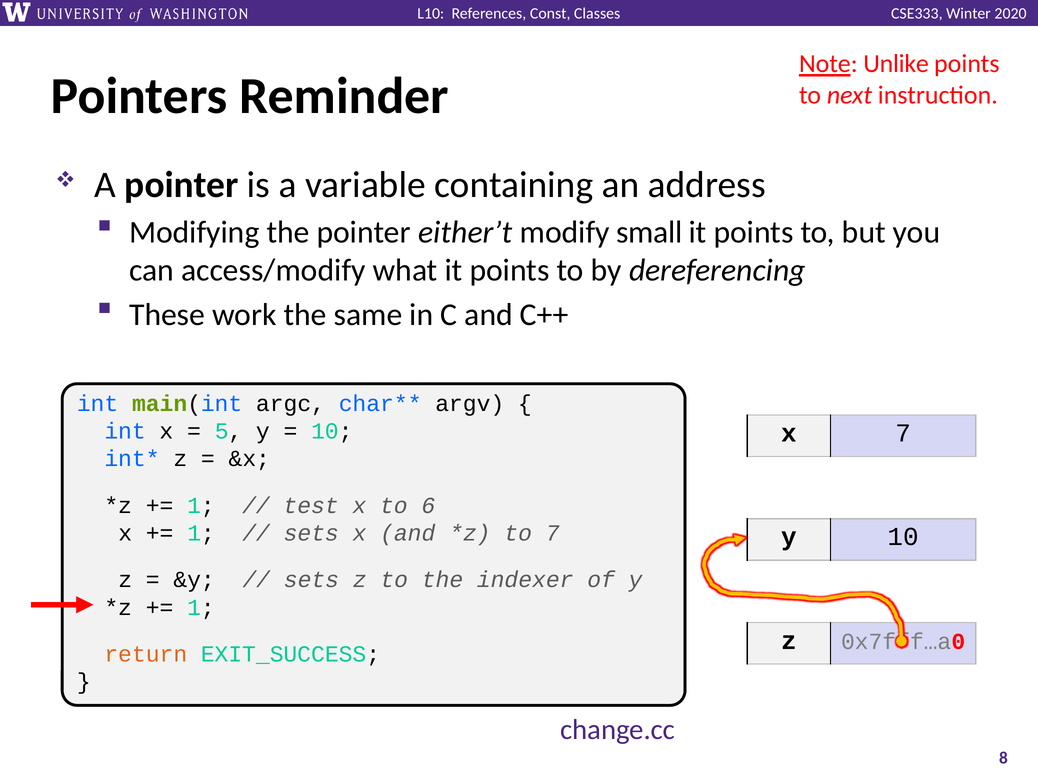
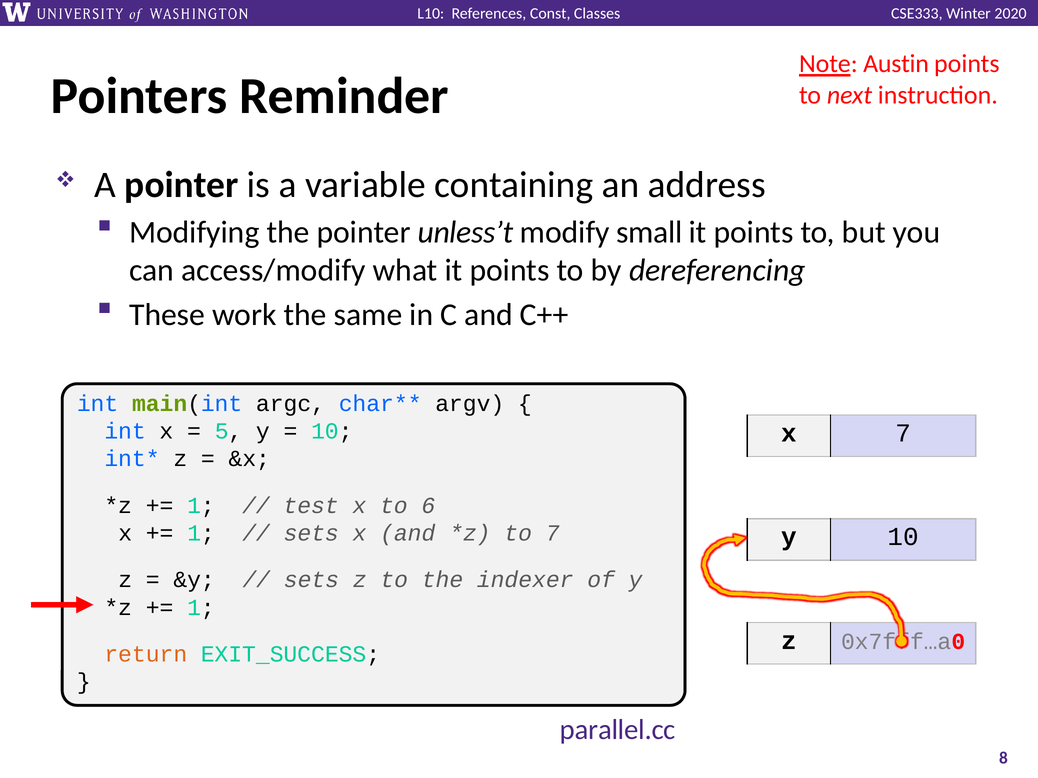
Unlike: Unlike -> Austin (896, 64)
either’t: either’t -> unless’t (465, 232)
change.cc: change.cc -> parallel.cc (618, 730)
